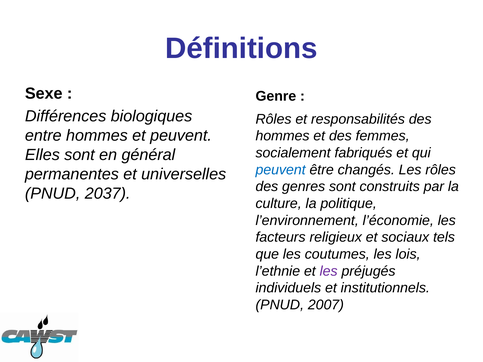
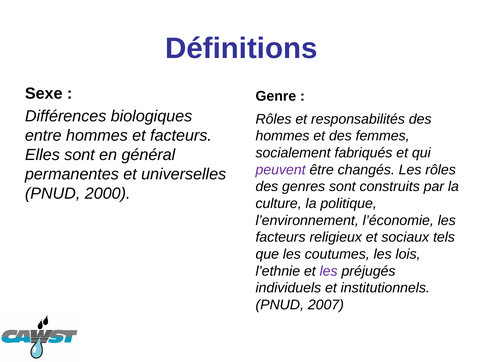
et peuvent: peuvent -> facteurs (181, 136)
peuvent colour: blue -> purple (281, 170)
2037: 2037 -> 2000 (108, 194)
